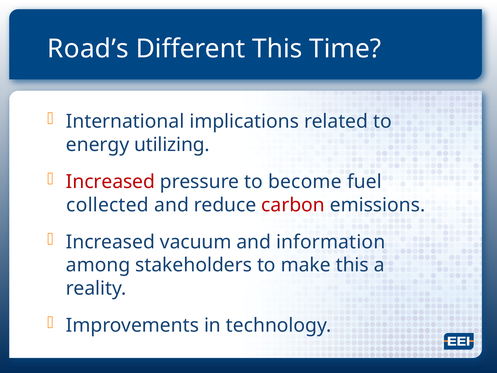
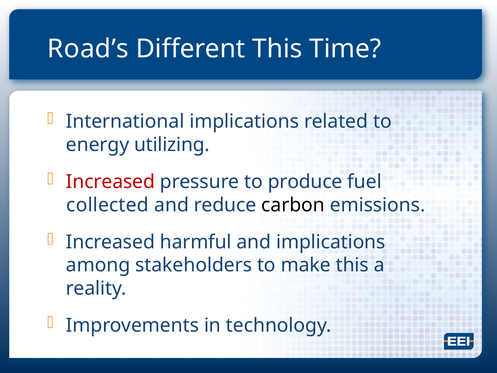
become: become -> produce (305, 182)
carbon colour: red -> black (293, 205)
vacuum: vacuum -> harmful (196, 242)
and information: information -> implications (331, 242)
